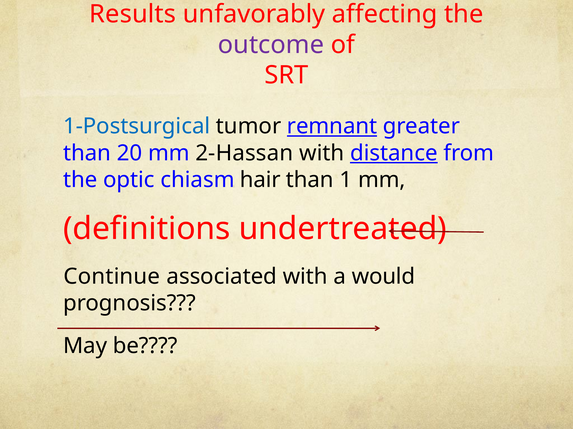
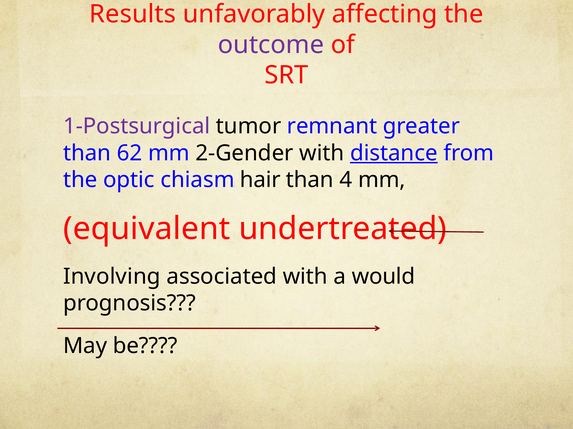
1-Postsurgical colour: blue -> purple (137, 127)
remnant underline: present -> none (332, 127)
20: 20 -> 62 (130, 153)
2-Hassan: 2-Hassan -> 2-Gender (244, 153)
1: 1 -> 4 (346, 180)
definitions: definitions -> equivalent (147, 229)
Continue: Continue -> Involving (112, 277)
